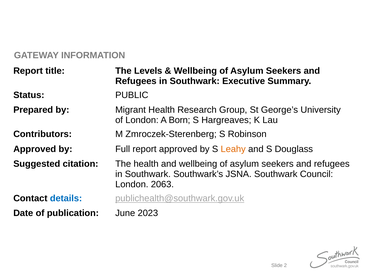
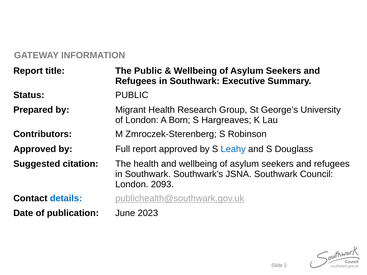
The Levels: Levels -> Public (148, 71)
Leahy colour: orange -> blue (233, 149)
2063: 2063 -> 2093 (162, 185)
